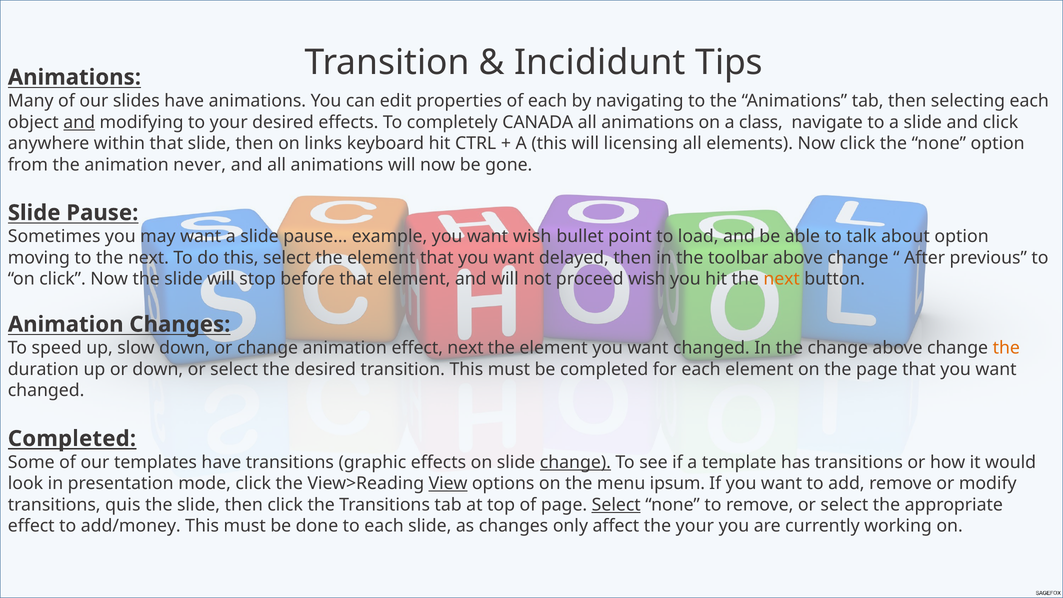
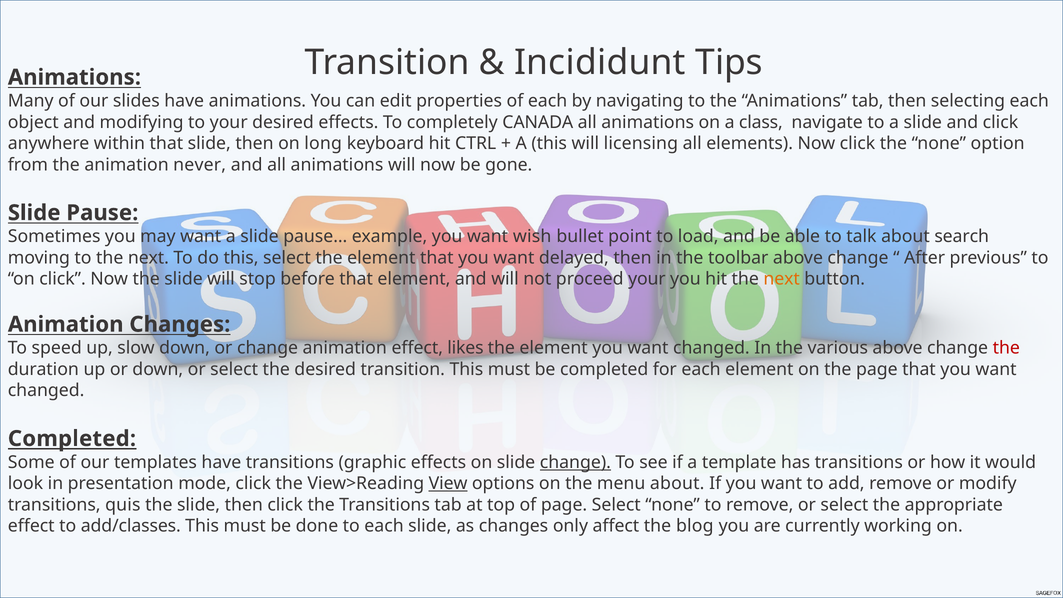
and underline: present -> none (79, 122)
links: links -> long (323, 143)
about option: option -> search (962, 236)
proceed wish: wish -> your (647, 279)
effect next: next -> likes (465, 348)
the change: change -> various (838, 348)
the colour: orange -> red (1006, 348)
menu ipsum: ipsum -> about (677, 483)
Select underline: present -> none (616, 505)
add/money: add/money -> add/classes (131, 526)
the your: your -> blog (695, 526)
